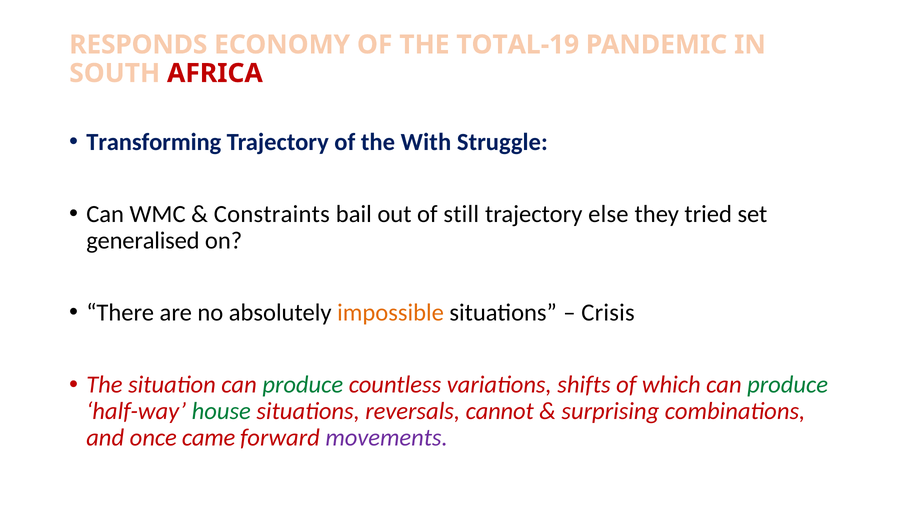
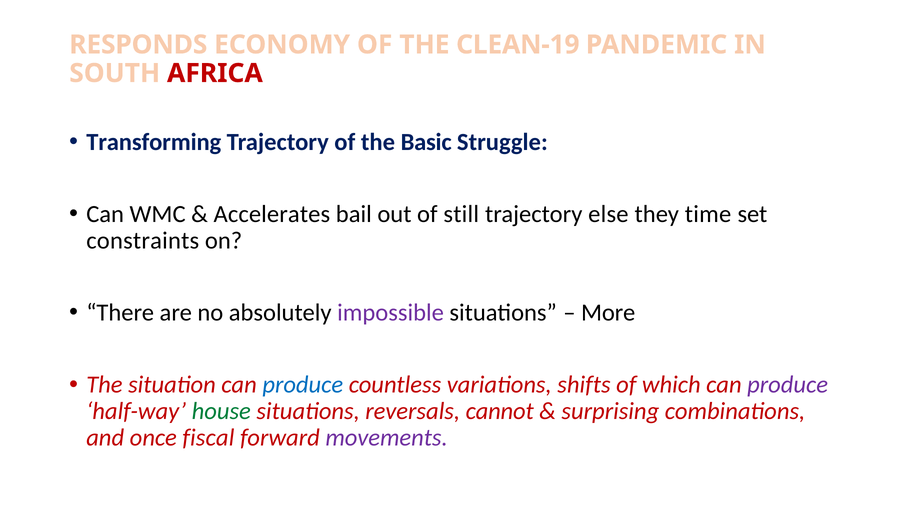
TOTAL-19: TOTAL-19 -> CLEAN-19 (518, 45)
With: With -> Basic (426, 142)
Constraints: Constraints -> Accelerates (272, 214)
tried: tried -> time (708, 214)
generalised: generalised -> constraints (143, 240)
impossible colour: orange -> purple (391, 312)
Crisis: Crisis -> More (608, 312)
produce colour: green -> blue (303, 384)
produce colour: green -> purple (788, 384)
came: came -> fiscal (208, 438)
